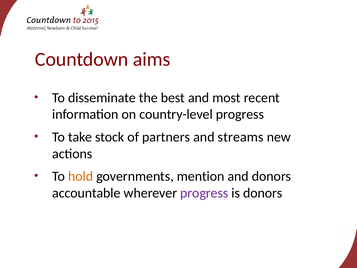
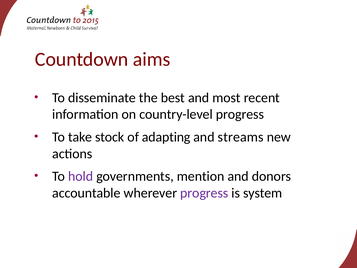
partners: partners -> adapting (166, 137)
hold colour: orange -> purple (81, 176)
is donors: donors -> system (263, 193)
